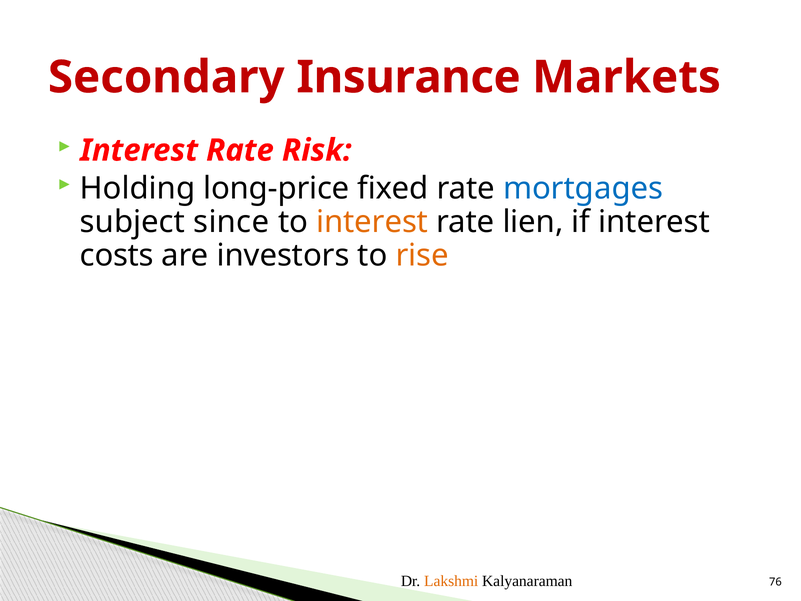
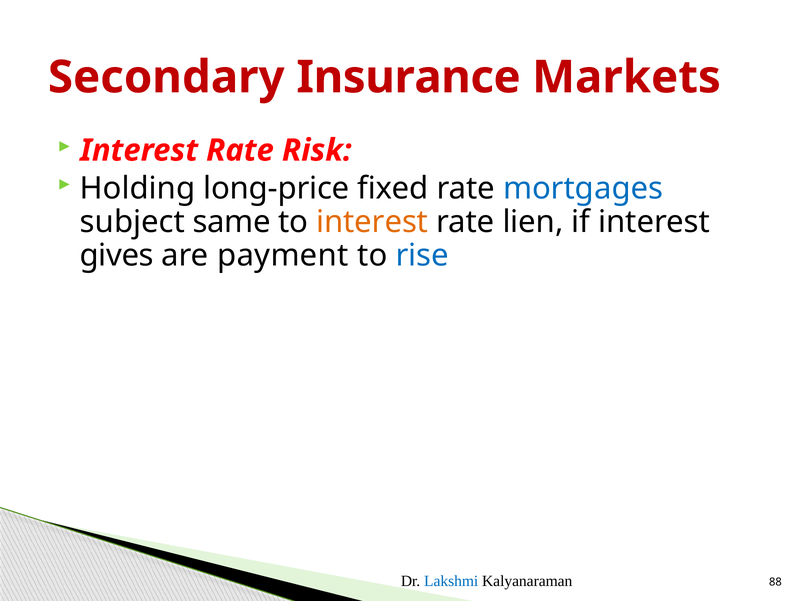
since: since -> same (232, 222)
costs: costs -> gives (117, 255)
investors: investors -> payment (283, 255)
rise colour: orange -> blue (422, 255)
Lakshmi colour: orange -> blue (451, 581)
76: 76 -> 88 (775, 582)
